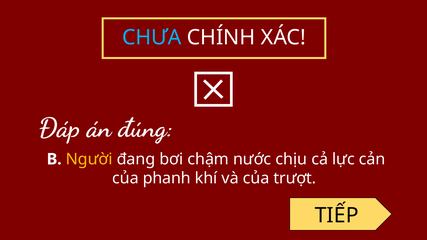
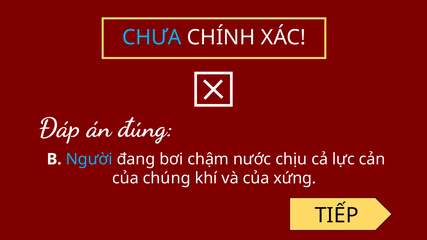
Người colour: yellow -> light blue (89, 159)
phanh: phanh -> chúng (167, 179)
trượt: trượt -> xứng (295, 179)
